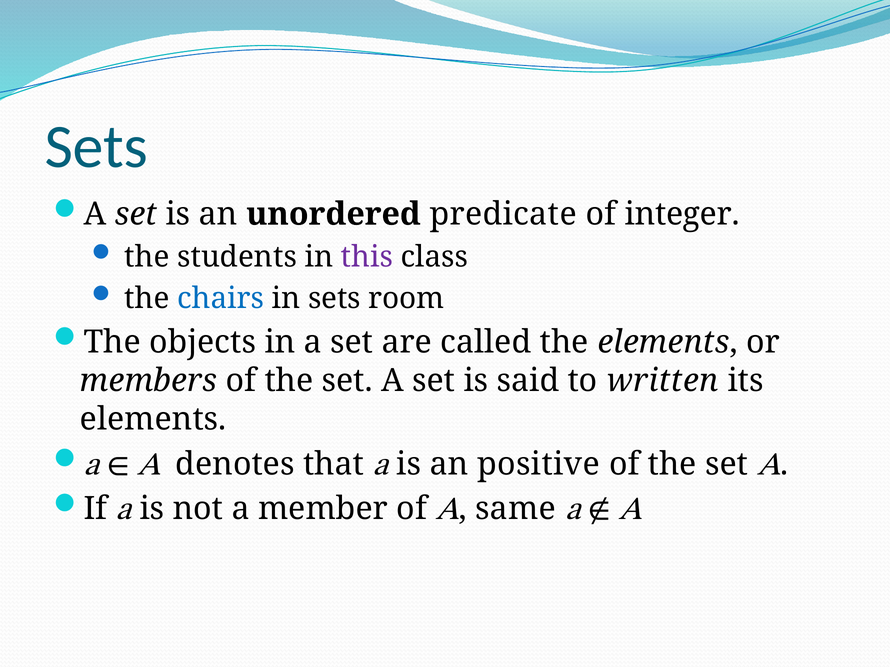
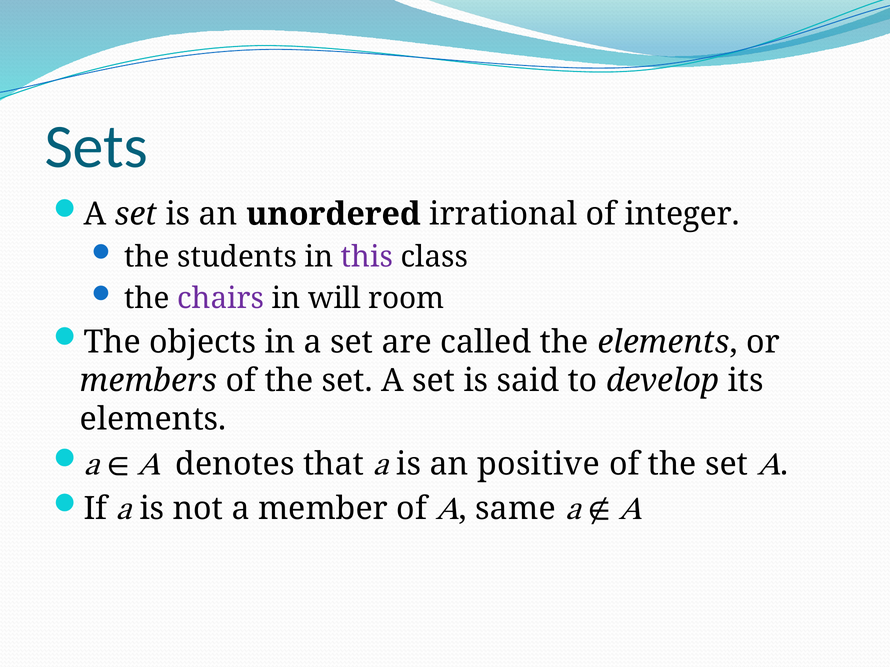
predicate: predicate -> irrational (503, 214)
chairs colour: blue -> purple (221, 299)
in sets: sets -> will (335, 299)
written: written -> develop (663, 381)
